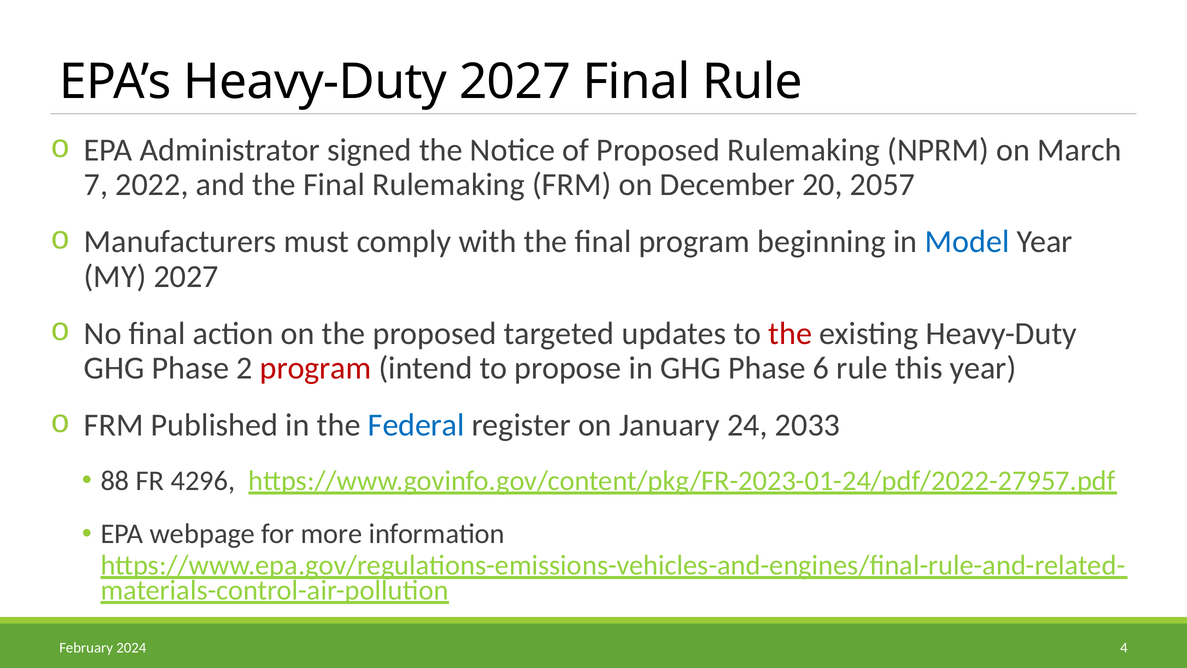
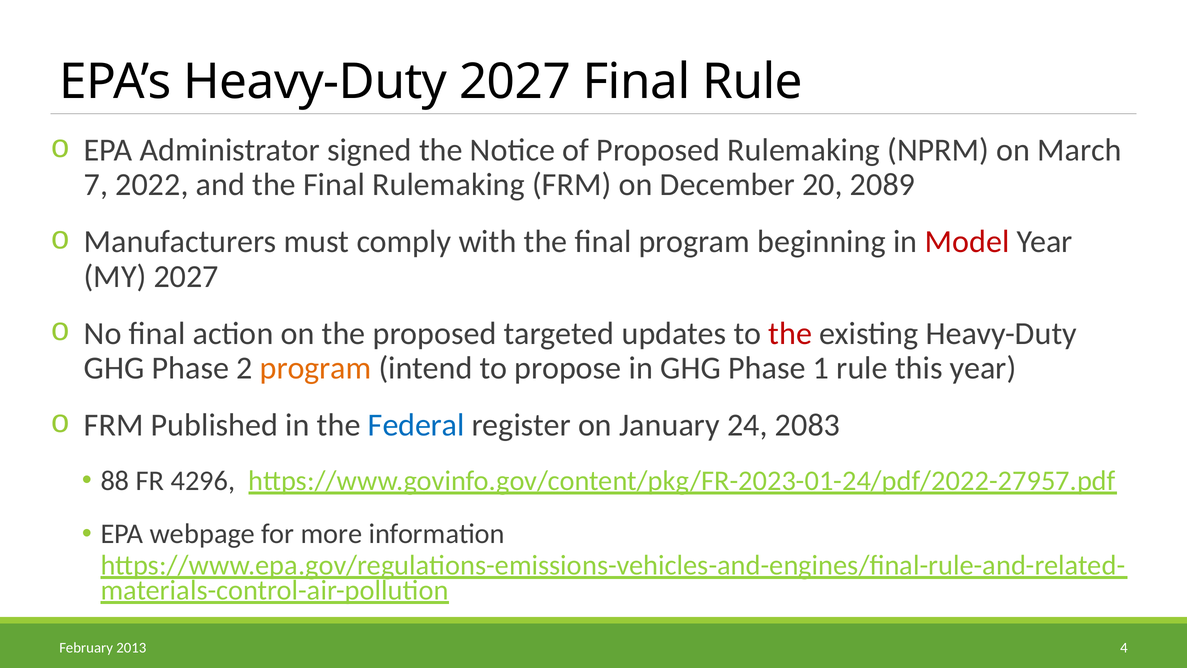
2057: 2057 -> 2089 (883, 185)
Model colour: blue -> red (967, 242)
program colour: red -> orange (316, 368)
6: 6 -> 1 (821, 368)
2033: 2033 -> 2083 (808, 425)
2024: 2024 -> 2013 (131, 648)
